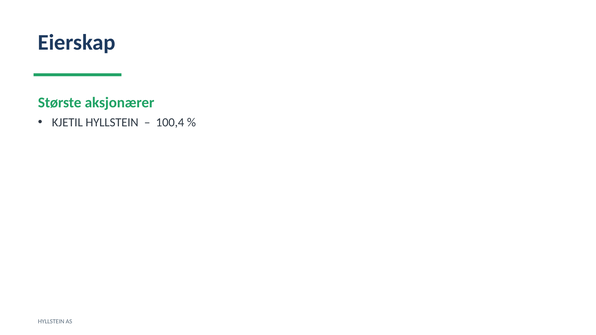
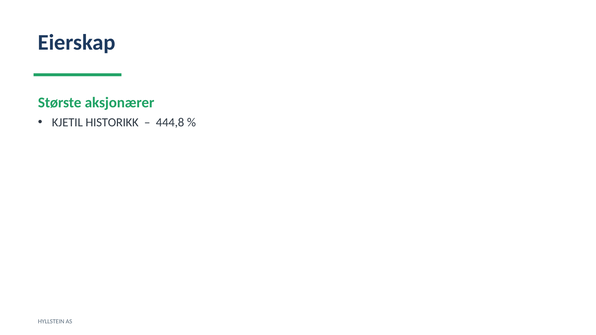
KJETIL HYLLSTEIN: HYLLSTEIN -> HISTORIKK (112, 123)
100,4: 100,4 -> 444,8 (170, 123)
